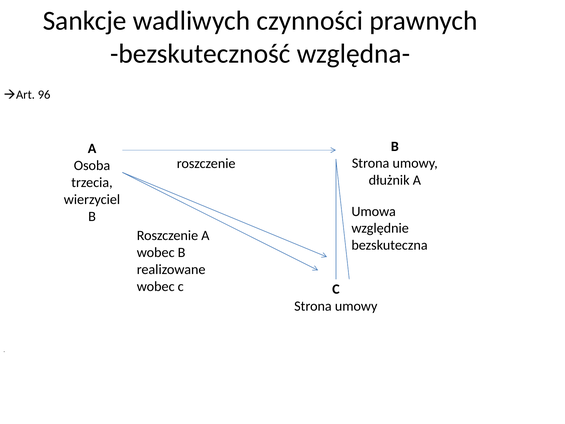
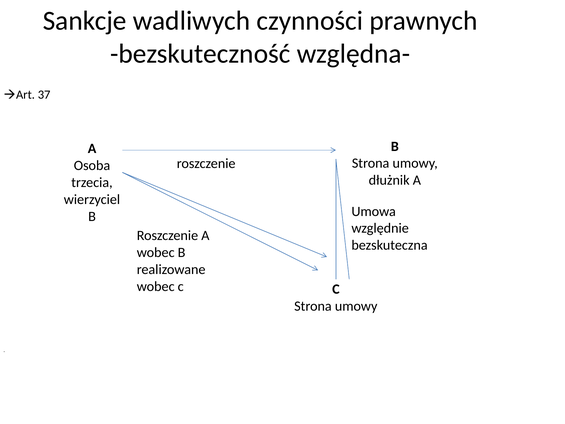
96: 96 -> 37 (44, 95)
